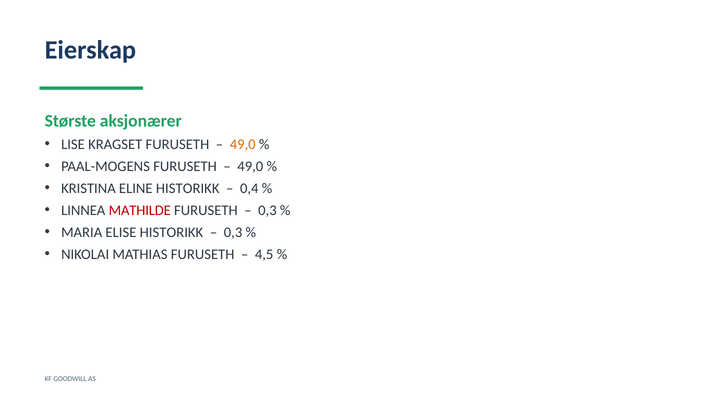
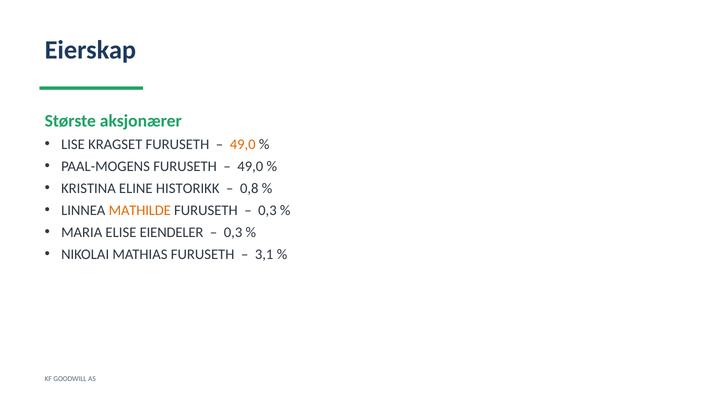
0,4: 0,4 -> 0,8 (249, 188)
MATHILDE colour: red -> orange (140, 210)
ELISE HISTORIKK: HISTORIKK -> EIENDELER (172, 232)
4,5: 4,5 -> 3,1 (264, 254)
